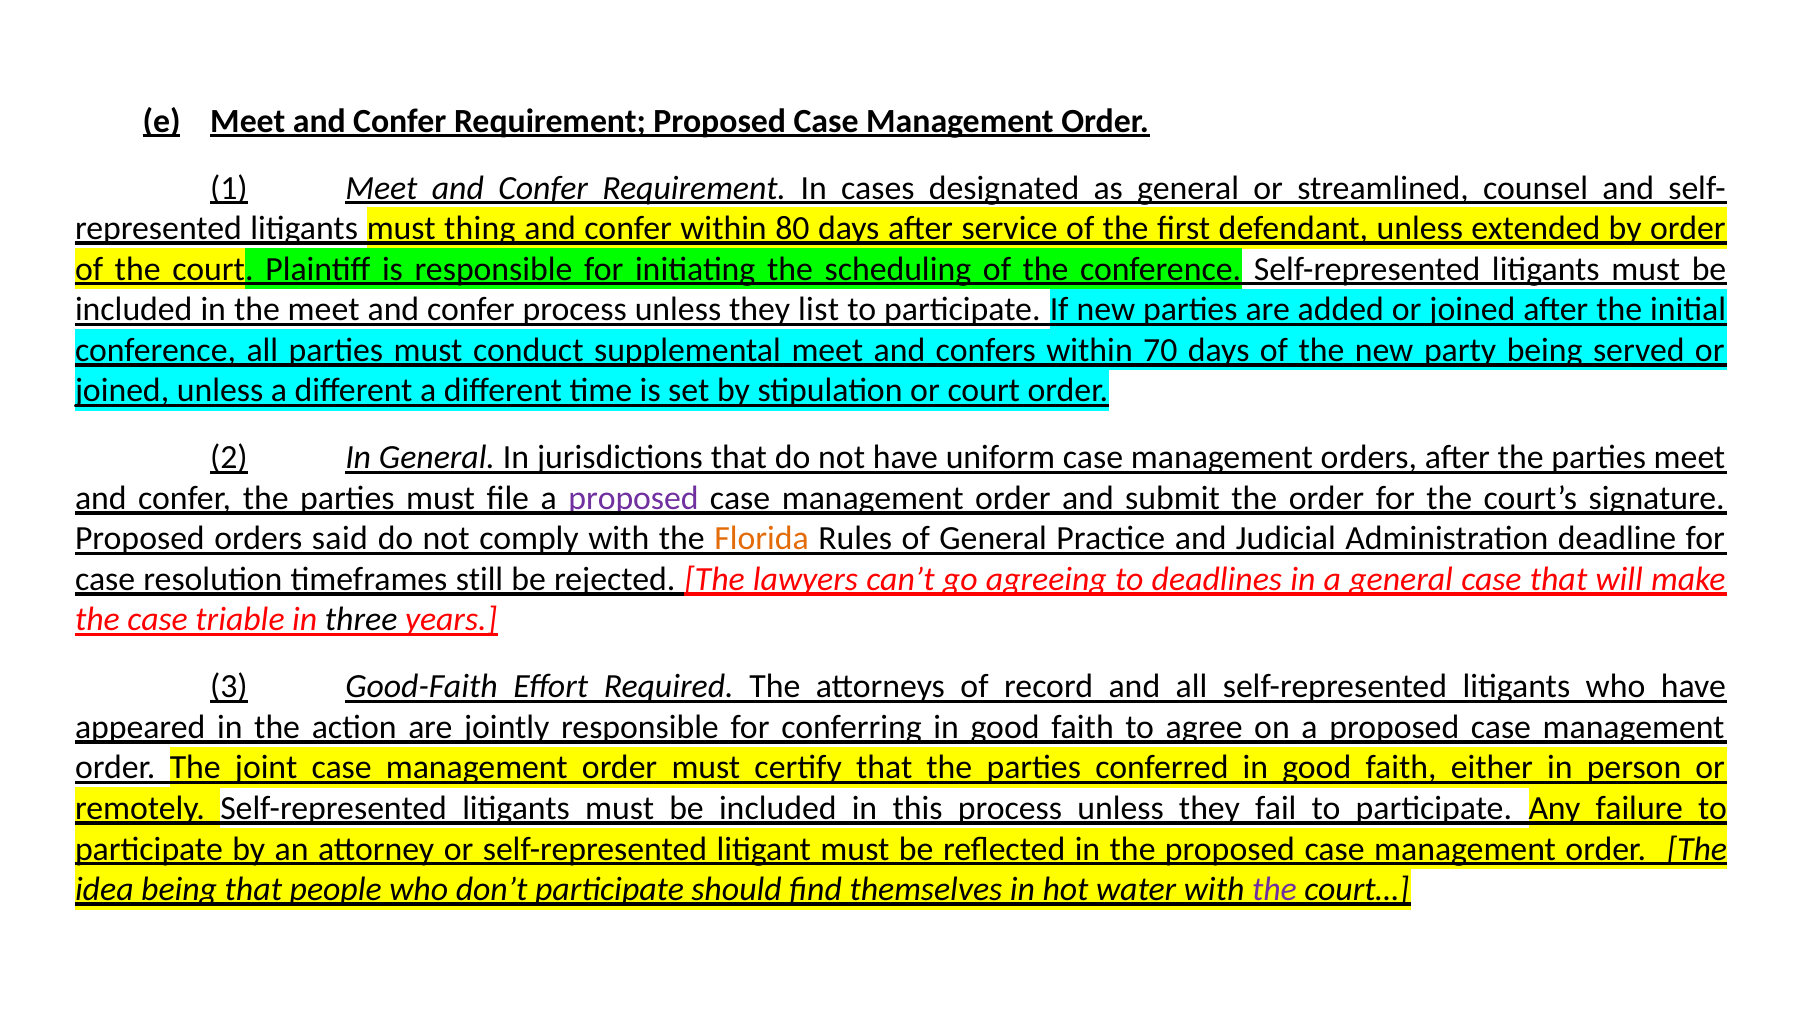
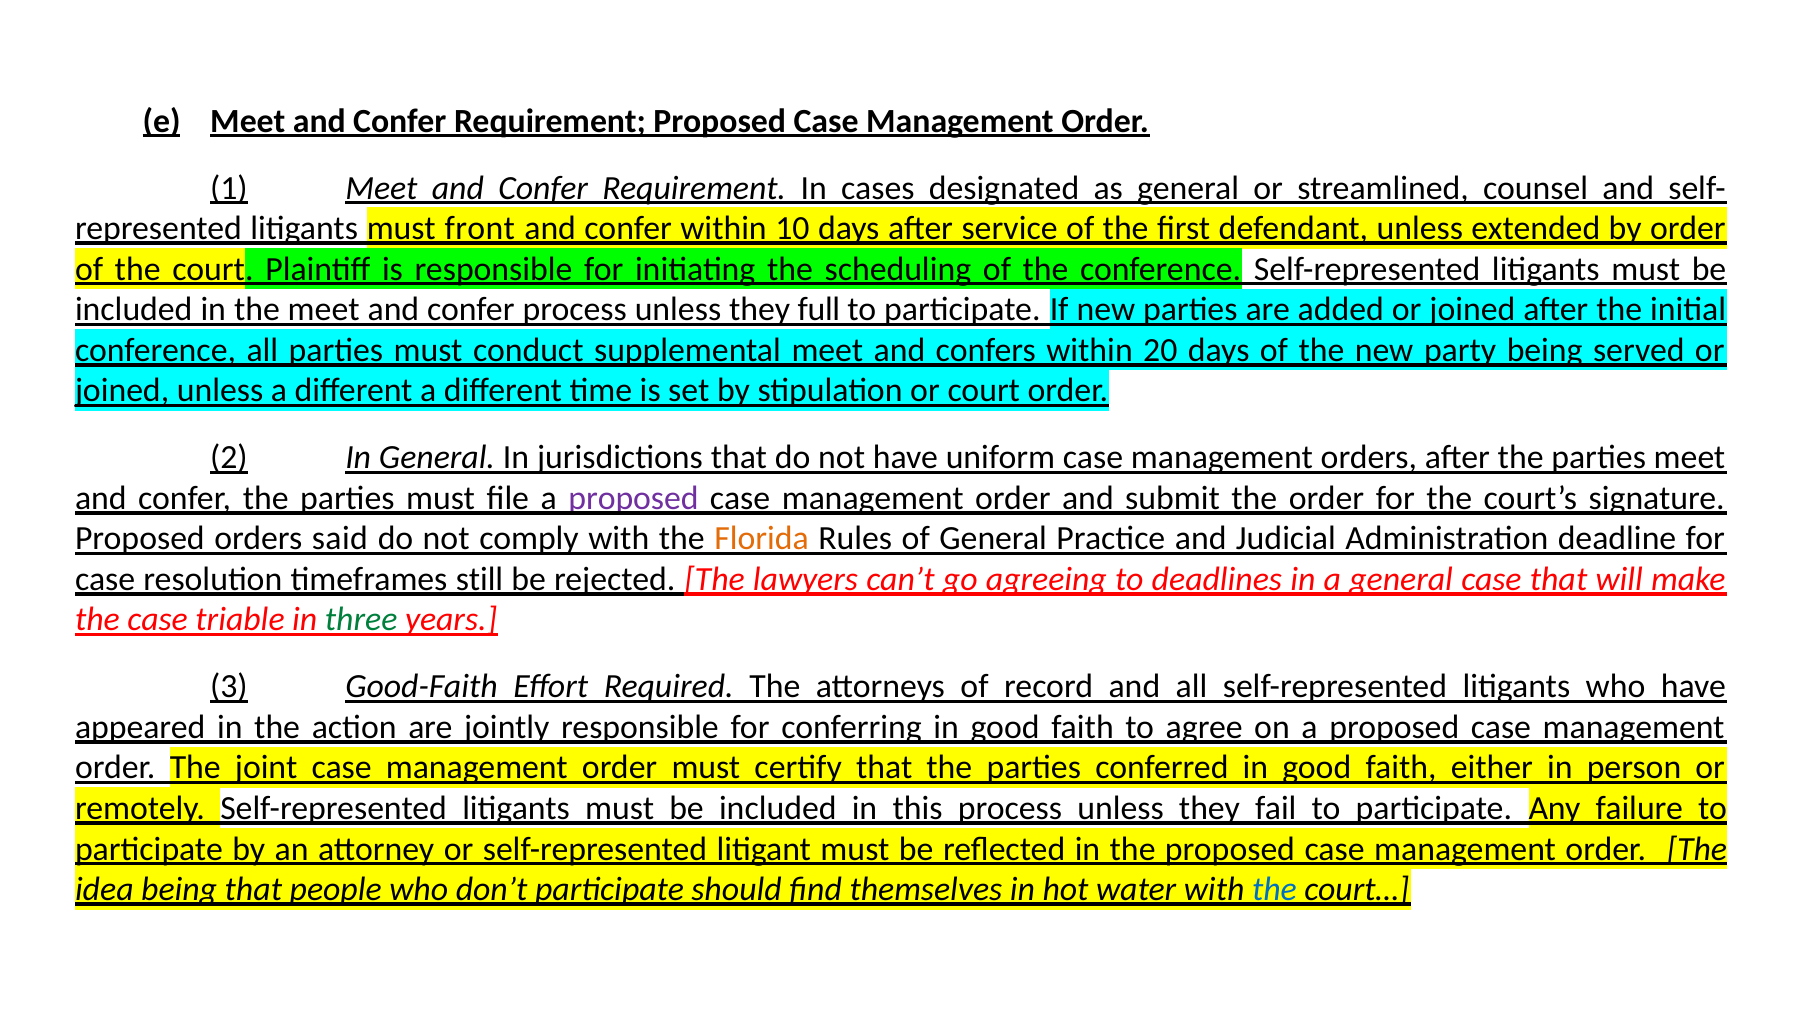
thing: thing -> front (480, 228)
80: 80 -> 10 (792, 228)
list: list -> full (819, 309)
70: 70 -> 20 (1160, 350)
three colour: black -> green (361, 620)
the colour: purple -> blue (1274, 889)
